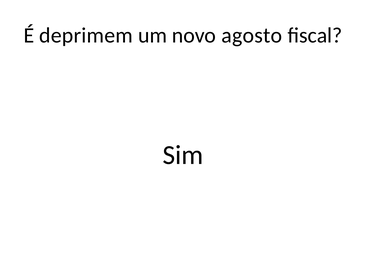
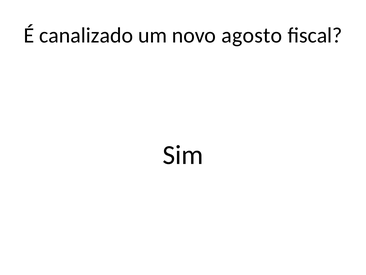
deprimem: deprimem -> canalizado (86, 35)
